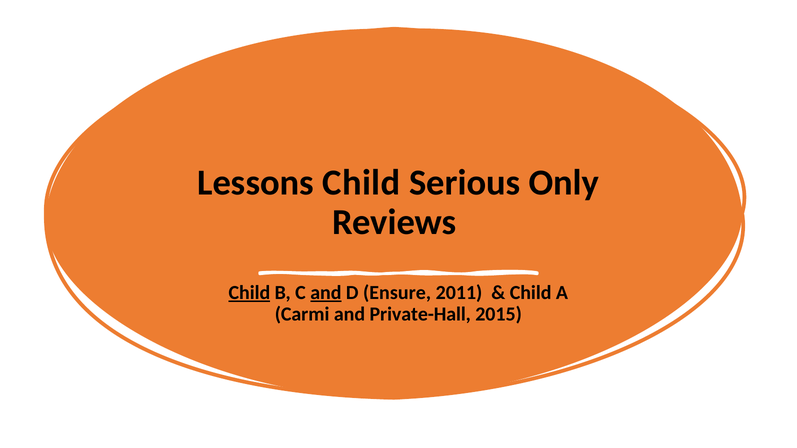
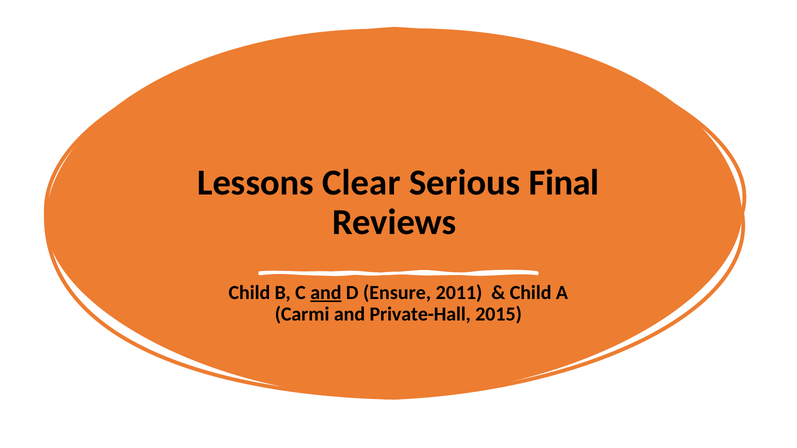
Lessons Child: Child -> Clear (361, 183)
Only: Only -> Final (564, 183)
Child underline: present -> none (249, 293)
